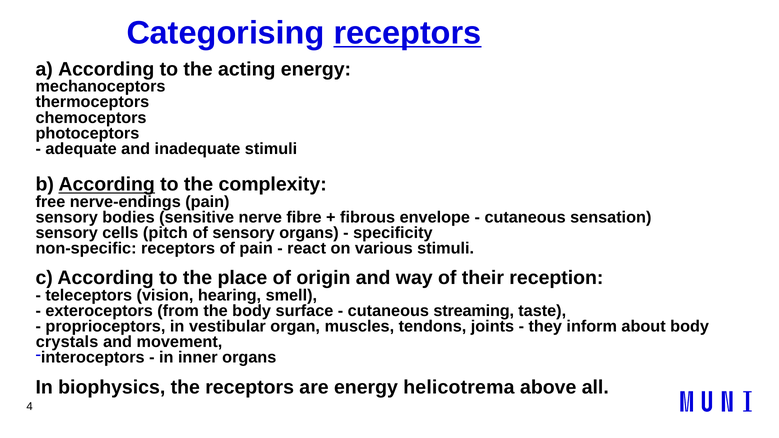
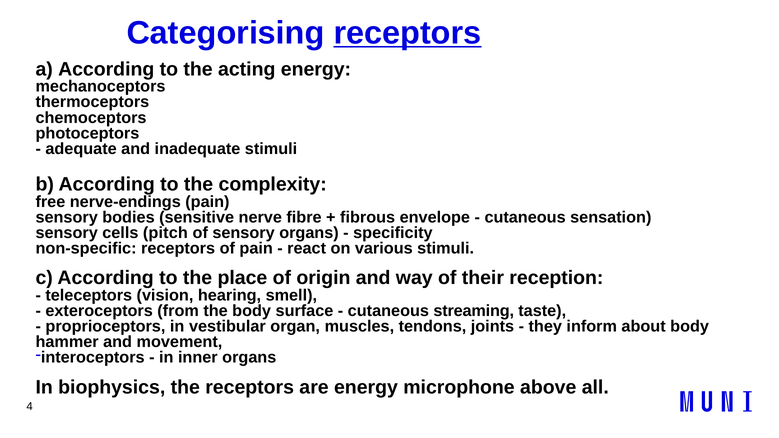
According underline: present -> none (107, 185)
crystals: crystals -> hammer (67, 342)
helicotrema: helicotrema -> microphone (459, 387)
